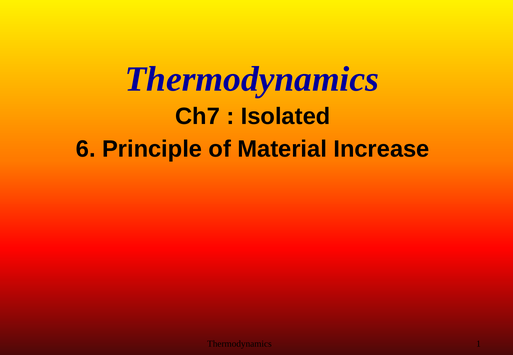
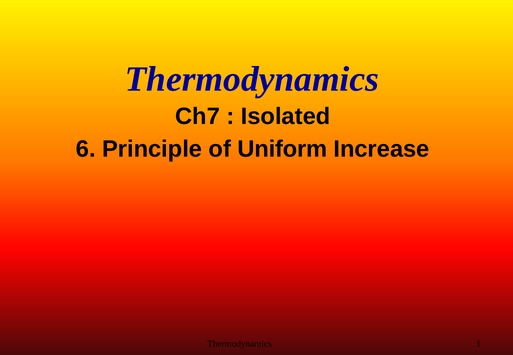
Material: Material -> Uniform (282, 149)
